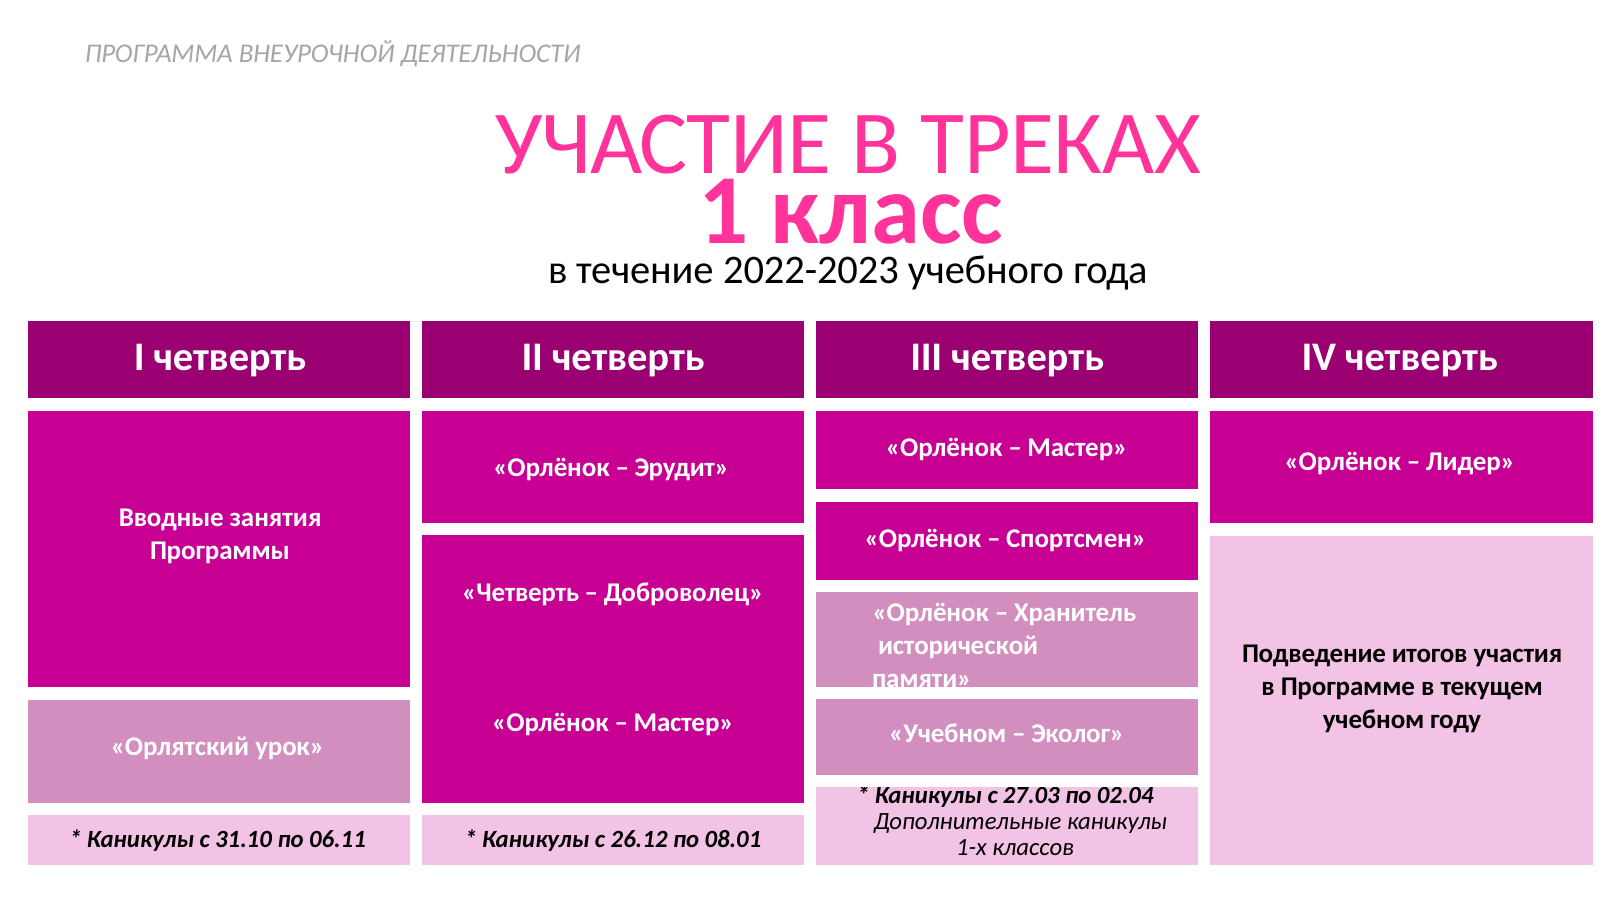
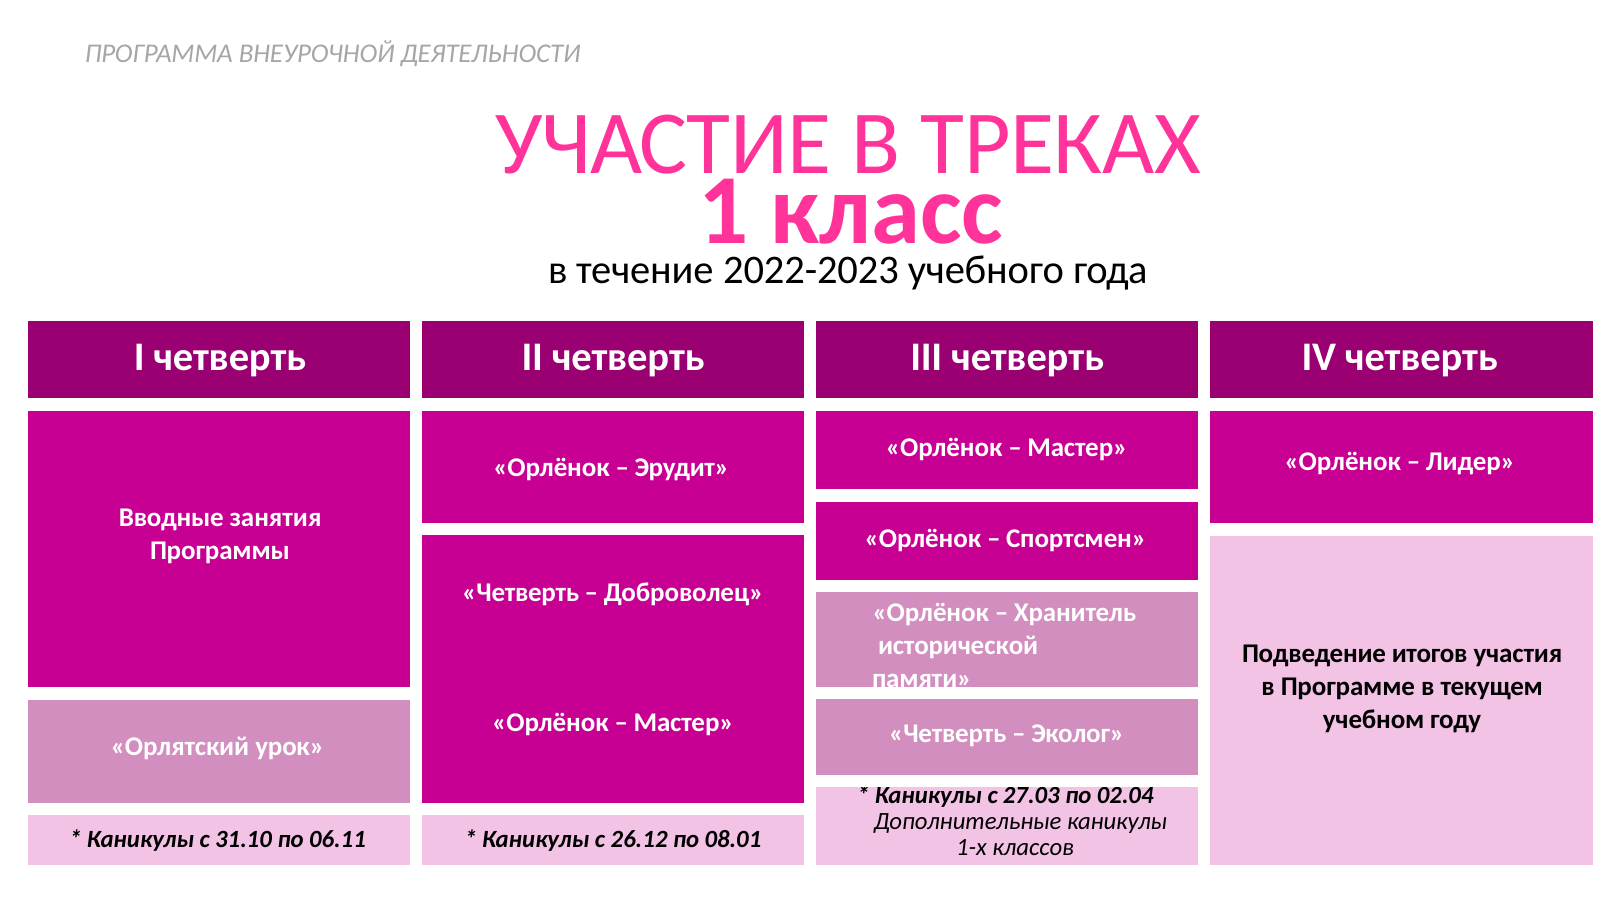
урок Учебном: Учебном -> Четверть (948, 734)
